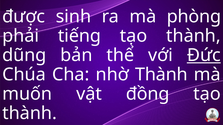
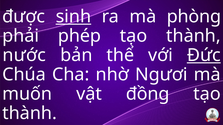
sinh underline: none -> present (73, 17)
tiếng: tiếng -> phép (79, 36)
dũng: dũng -> nước (24, 55)
nhờ Thành: Thành -> Ngươi (161, 75)
